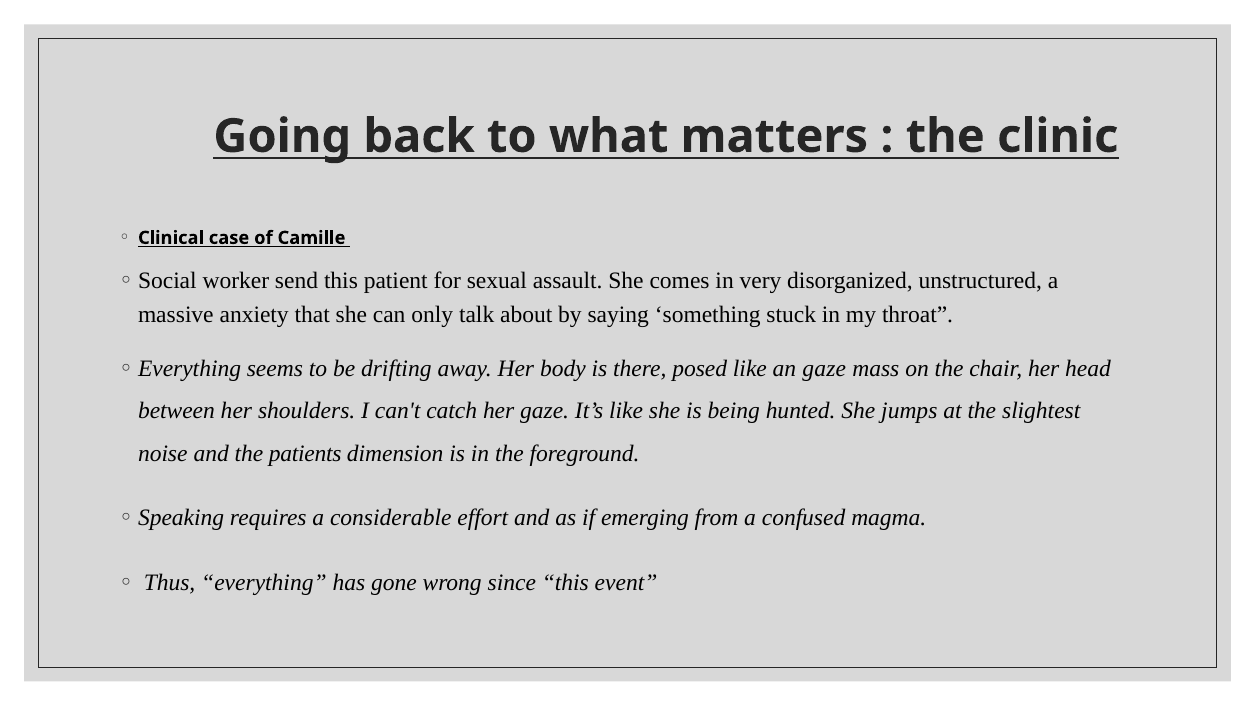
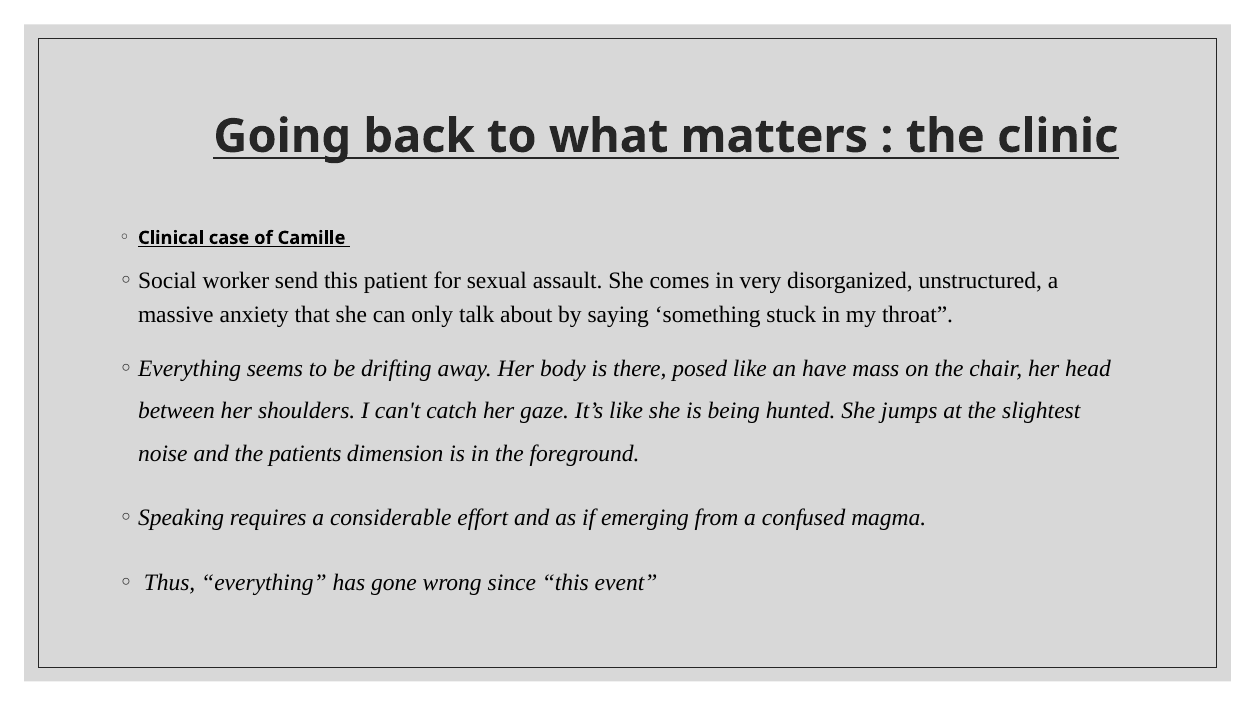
an gaze: gaze -> have (824, 369)
